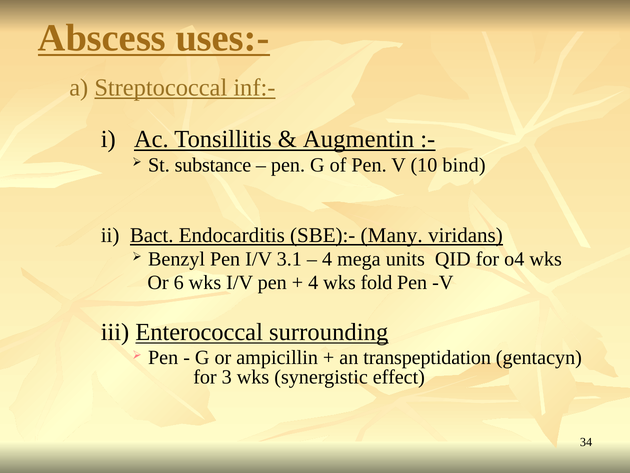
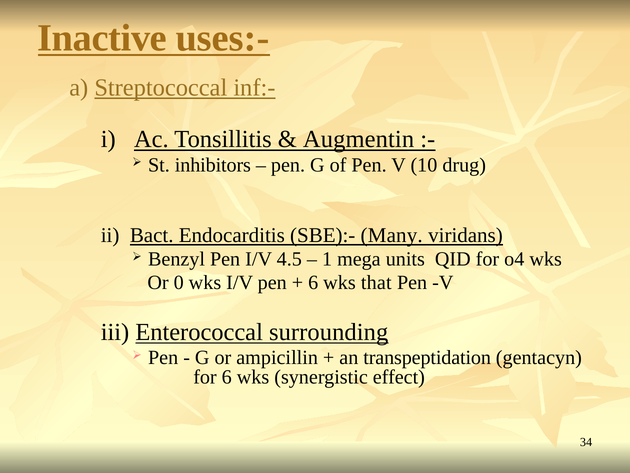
Abscess: Abscess -> Inactive (102, 38)
substance: substance -> inhibitors (213, 165)
bind: bind -> drug (464, 165)
3.1: 3.1 -> 4.5 (289, 259)
4: 4 -> 1 (327, 259)
6: 6 -> 0 (179, 282)
4: 4 -> 6 (313, 282)
fold: fold -> that (376, 282)
for 3: 3 -> 6 (227, 377)
